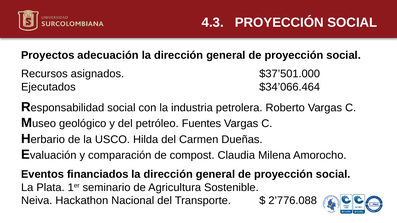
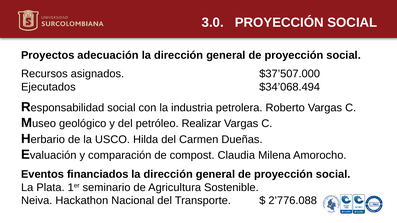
4.3: 4.3 -> 3.0 (213, 22)
$37’501.000: $37’501.000 -> $37’507.000 (290, 74)
$34’066.464: $34’066.464 -> $34’068.494 (290, 87)
Fuentes: Fuentes -> Realizar (201, 124)
